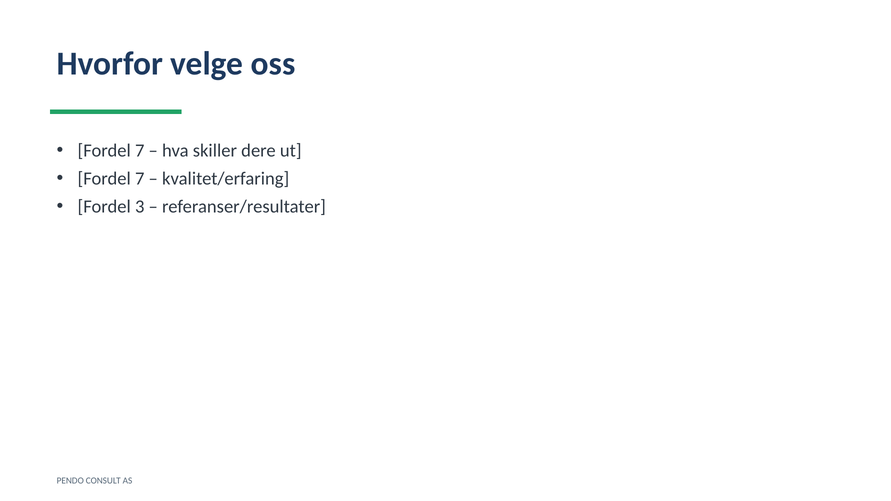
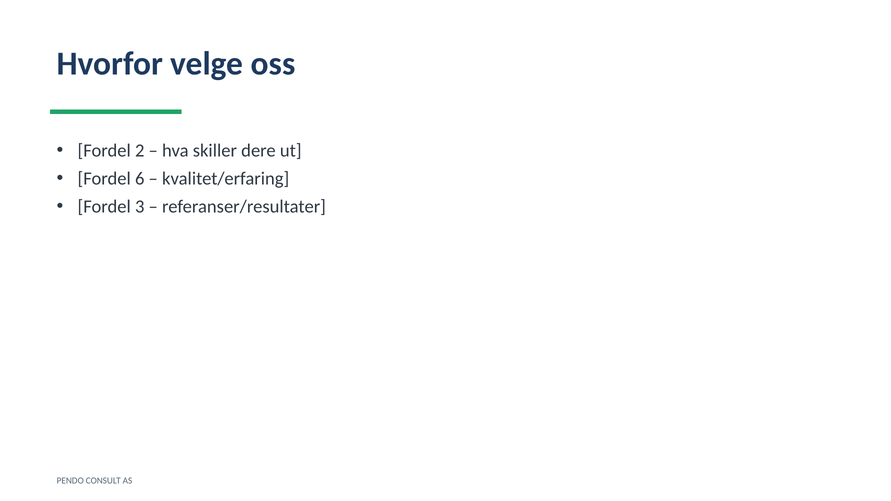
7: 7 -> 2 (140, 151)
7: 7 -> 6 (140, 179)
